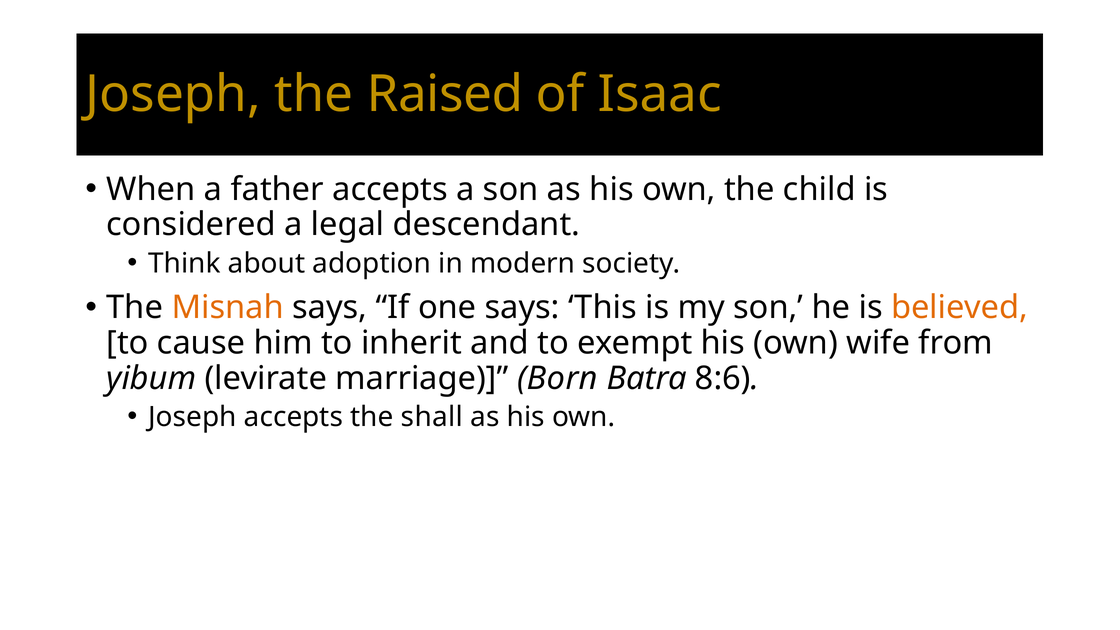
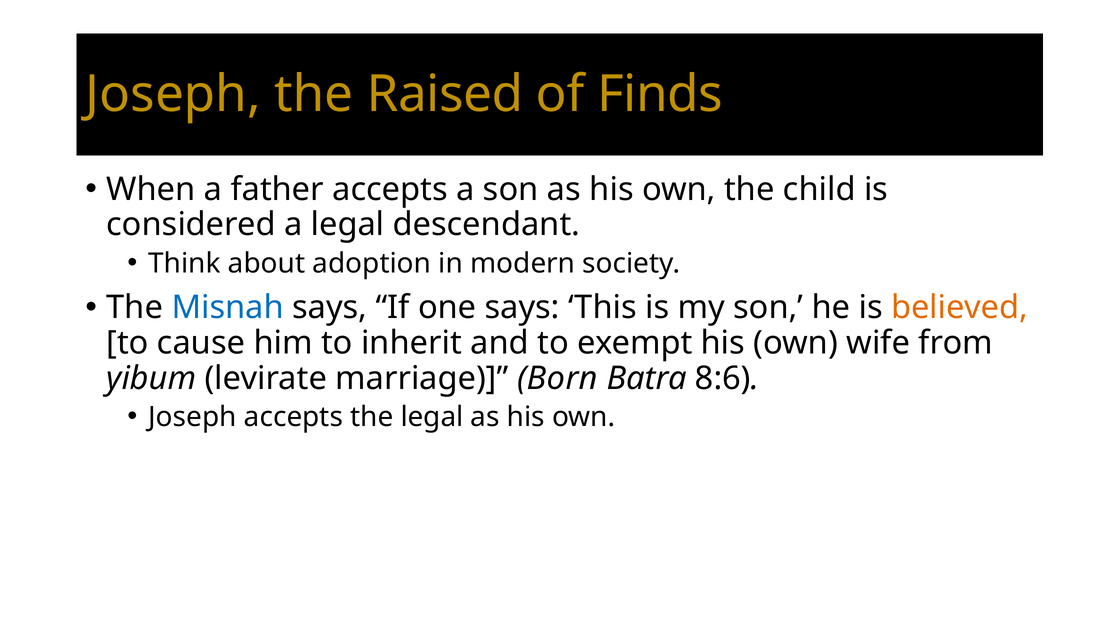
Isaac: Isaac -> Finds (660, 94)
Misnah colour: orange -> blue (228, 308)
the shall: shall -> legal (432, 417)
